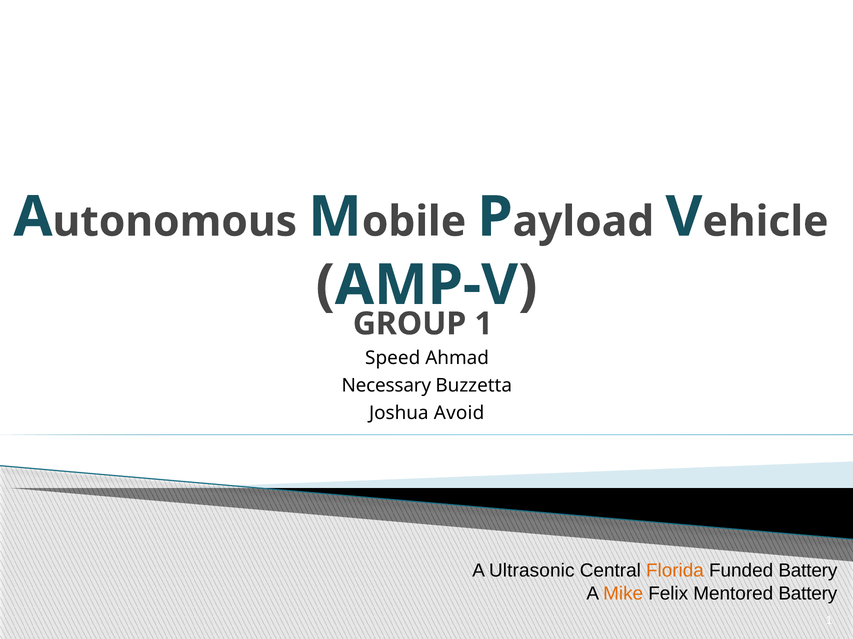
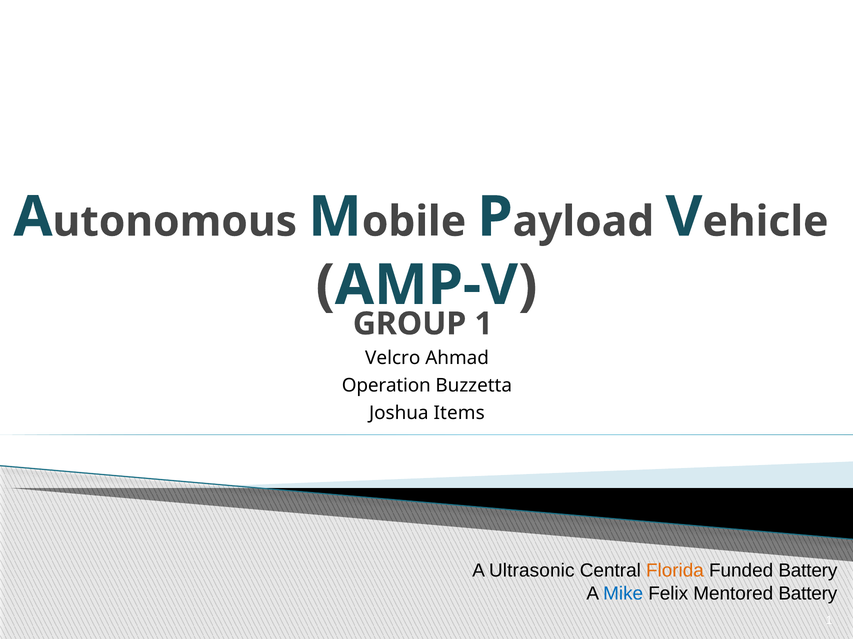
Speed: Speed -> Velcro (393, 359)
Necessary: Necessary -> Operation (386, 386)
Avoid: Avoid -> Items (459, 414)
Mike colour: orange -> blue (623, 594)
